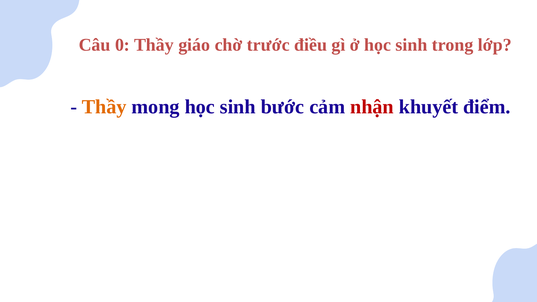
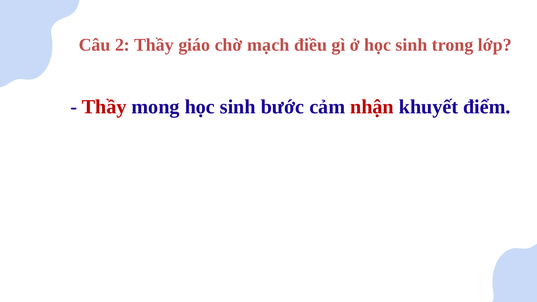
0: 0 -> 2 (122, 45)
trước: trước -> mạch (268, 45)
Thầy colour: orange -> red (104, 107)
